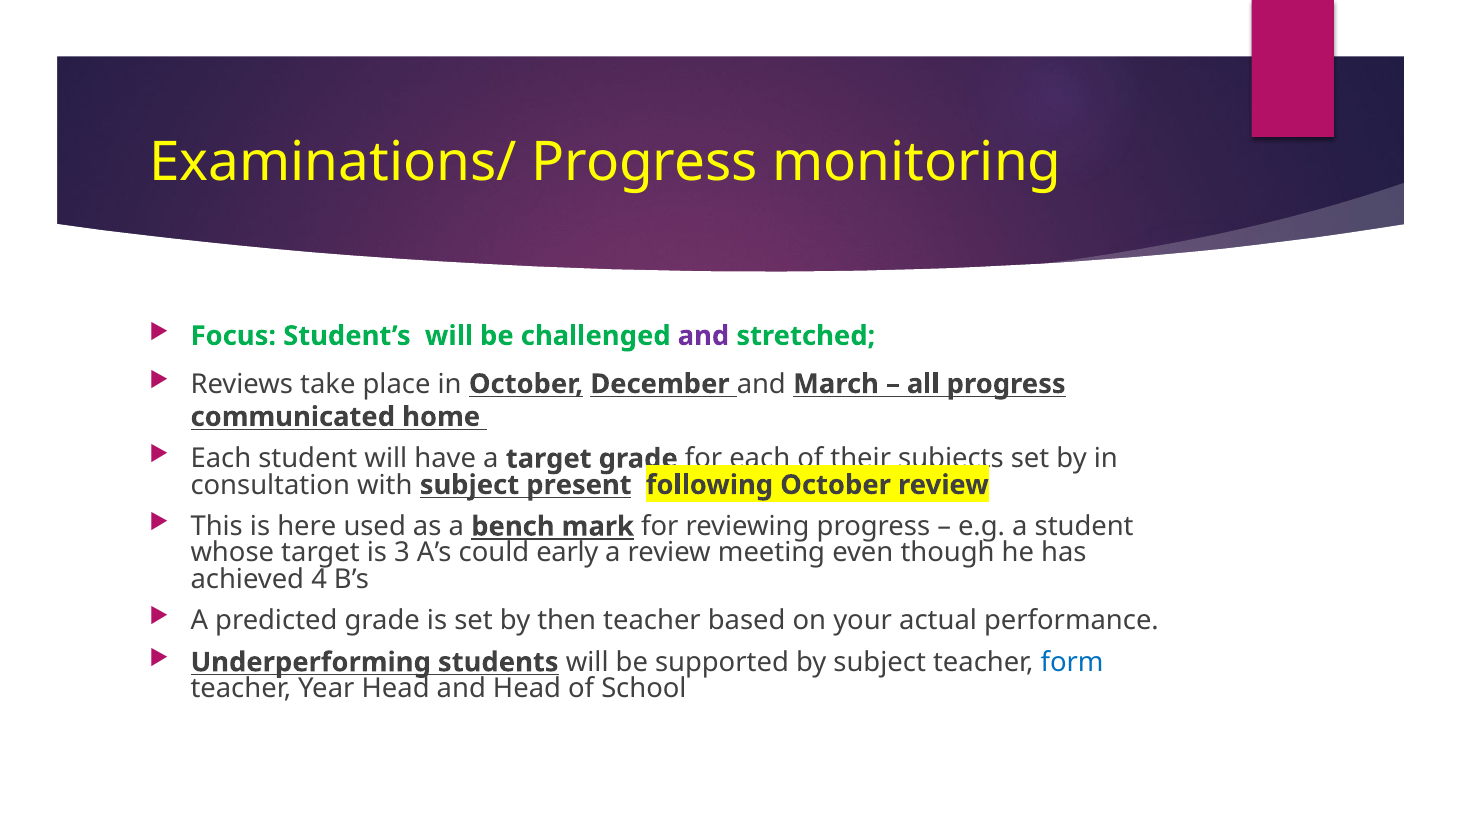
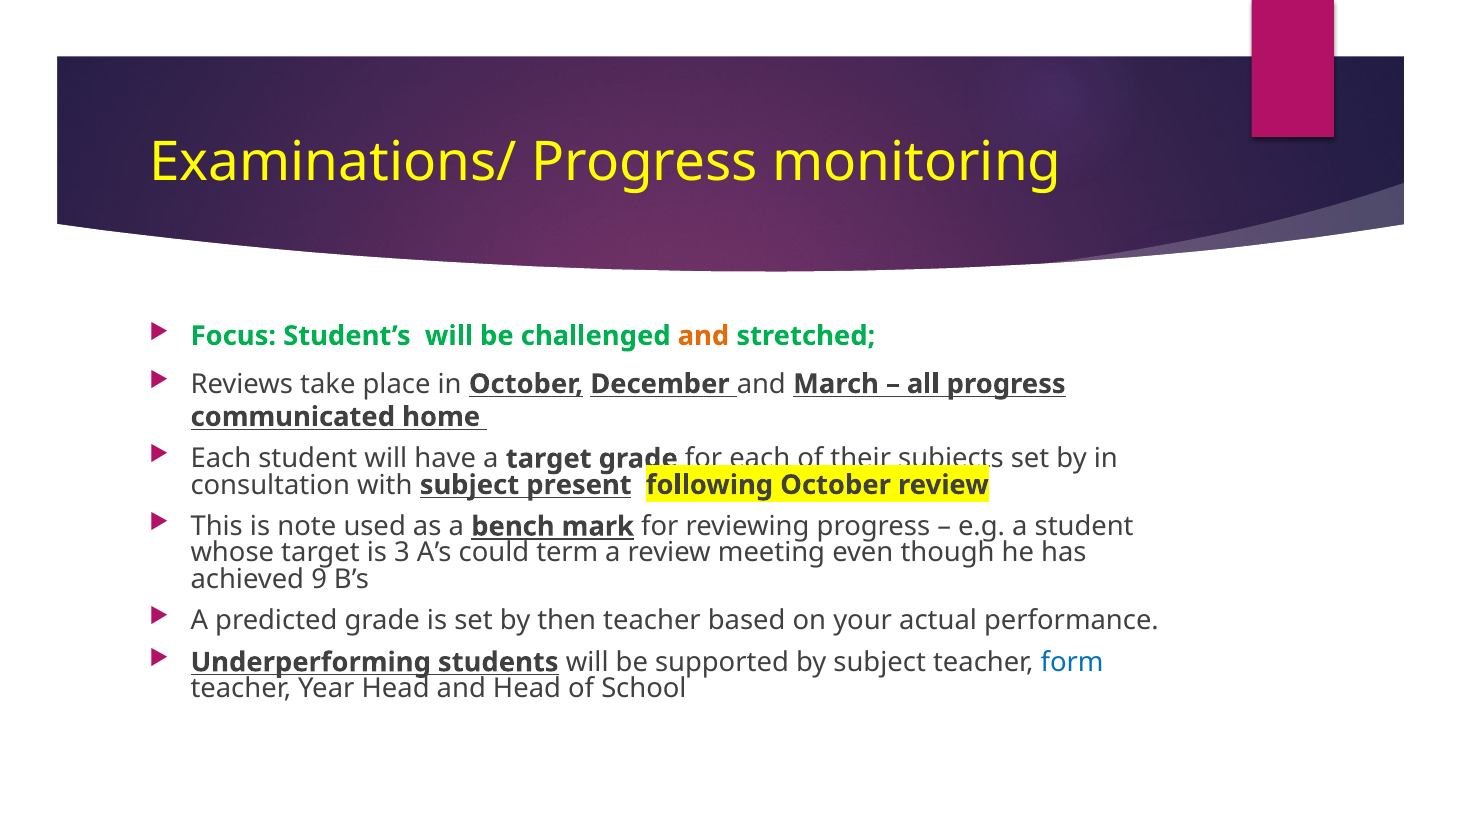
and colour: purple -> orange (703, 336)
here: here -> note (307, 527)
early: early -> term (567, 553)
4: 4 -> 9 (319, 579)
